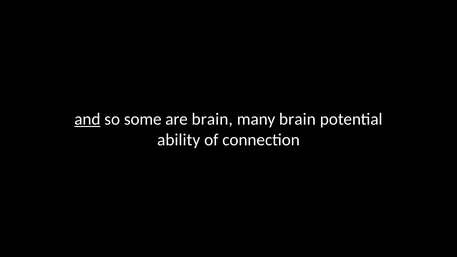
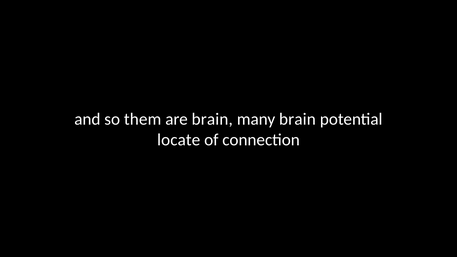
and underline: present -> none (87, 119)
some: some -> them (143, 119)
ability: ability -> locate (179, 140)
